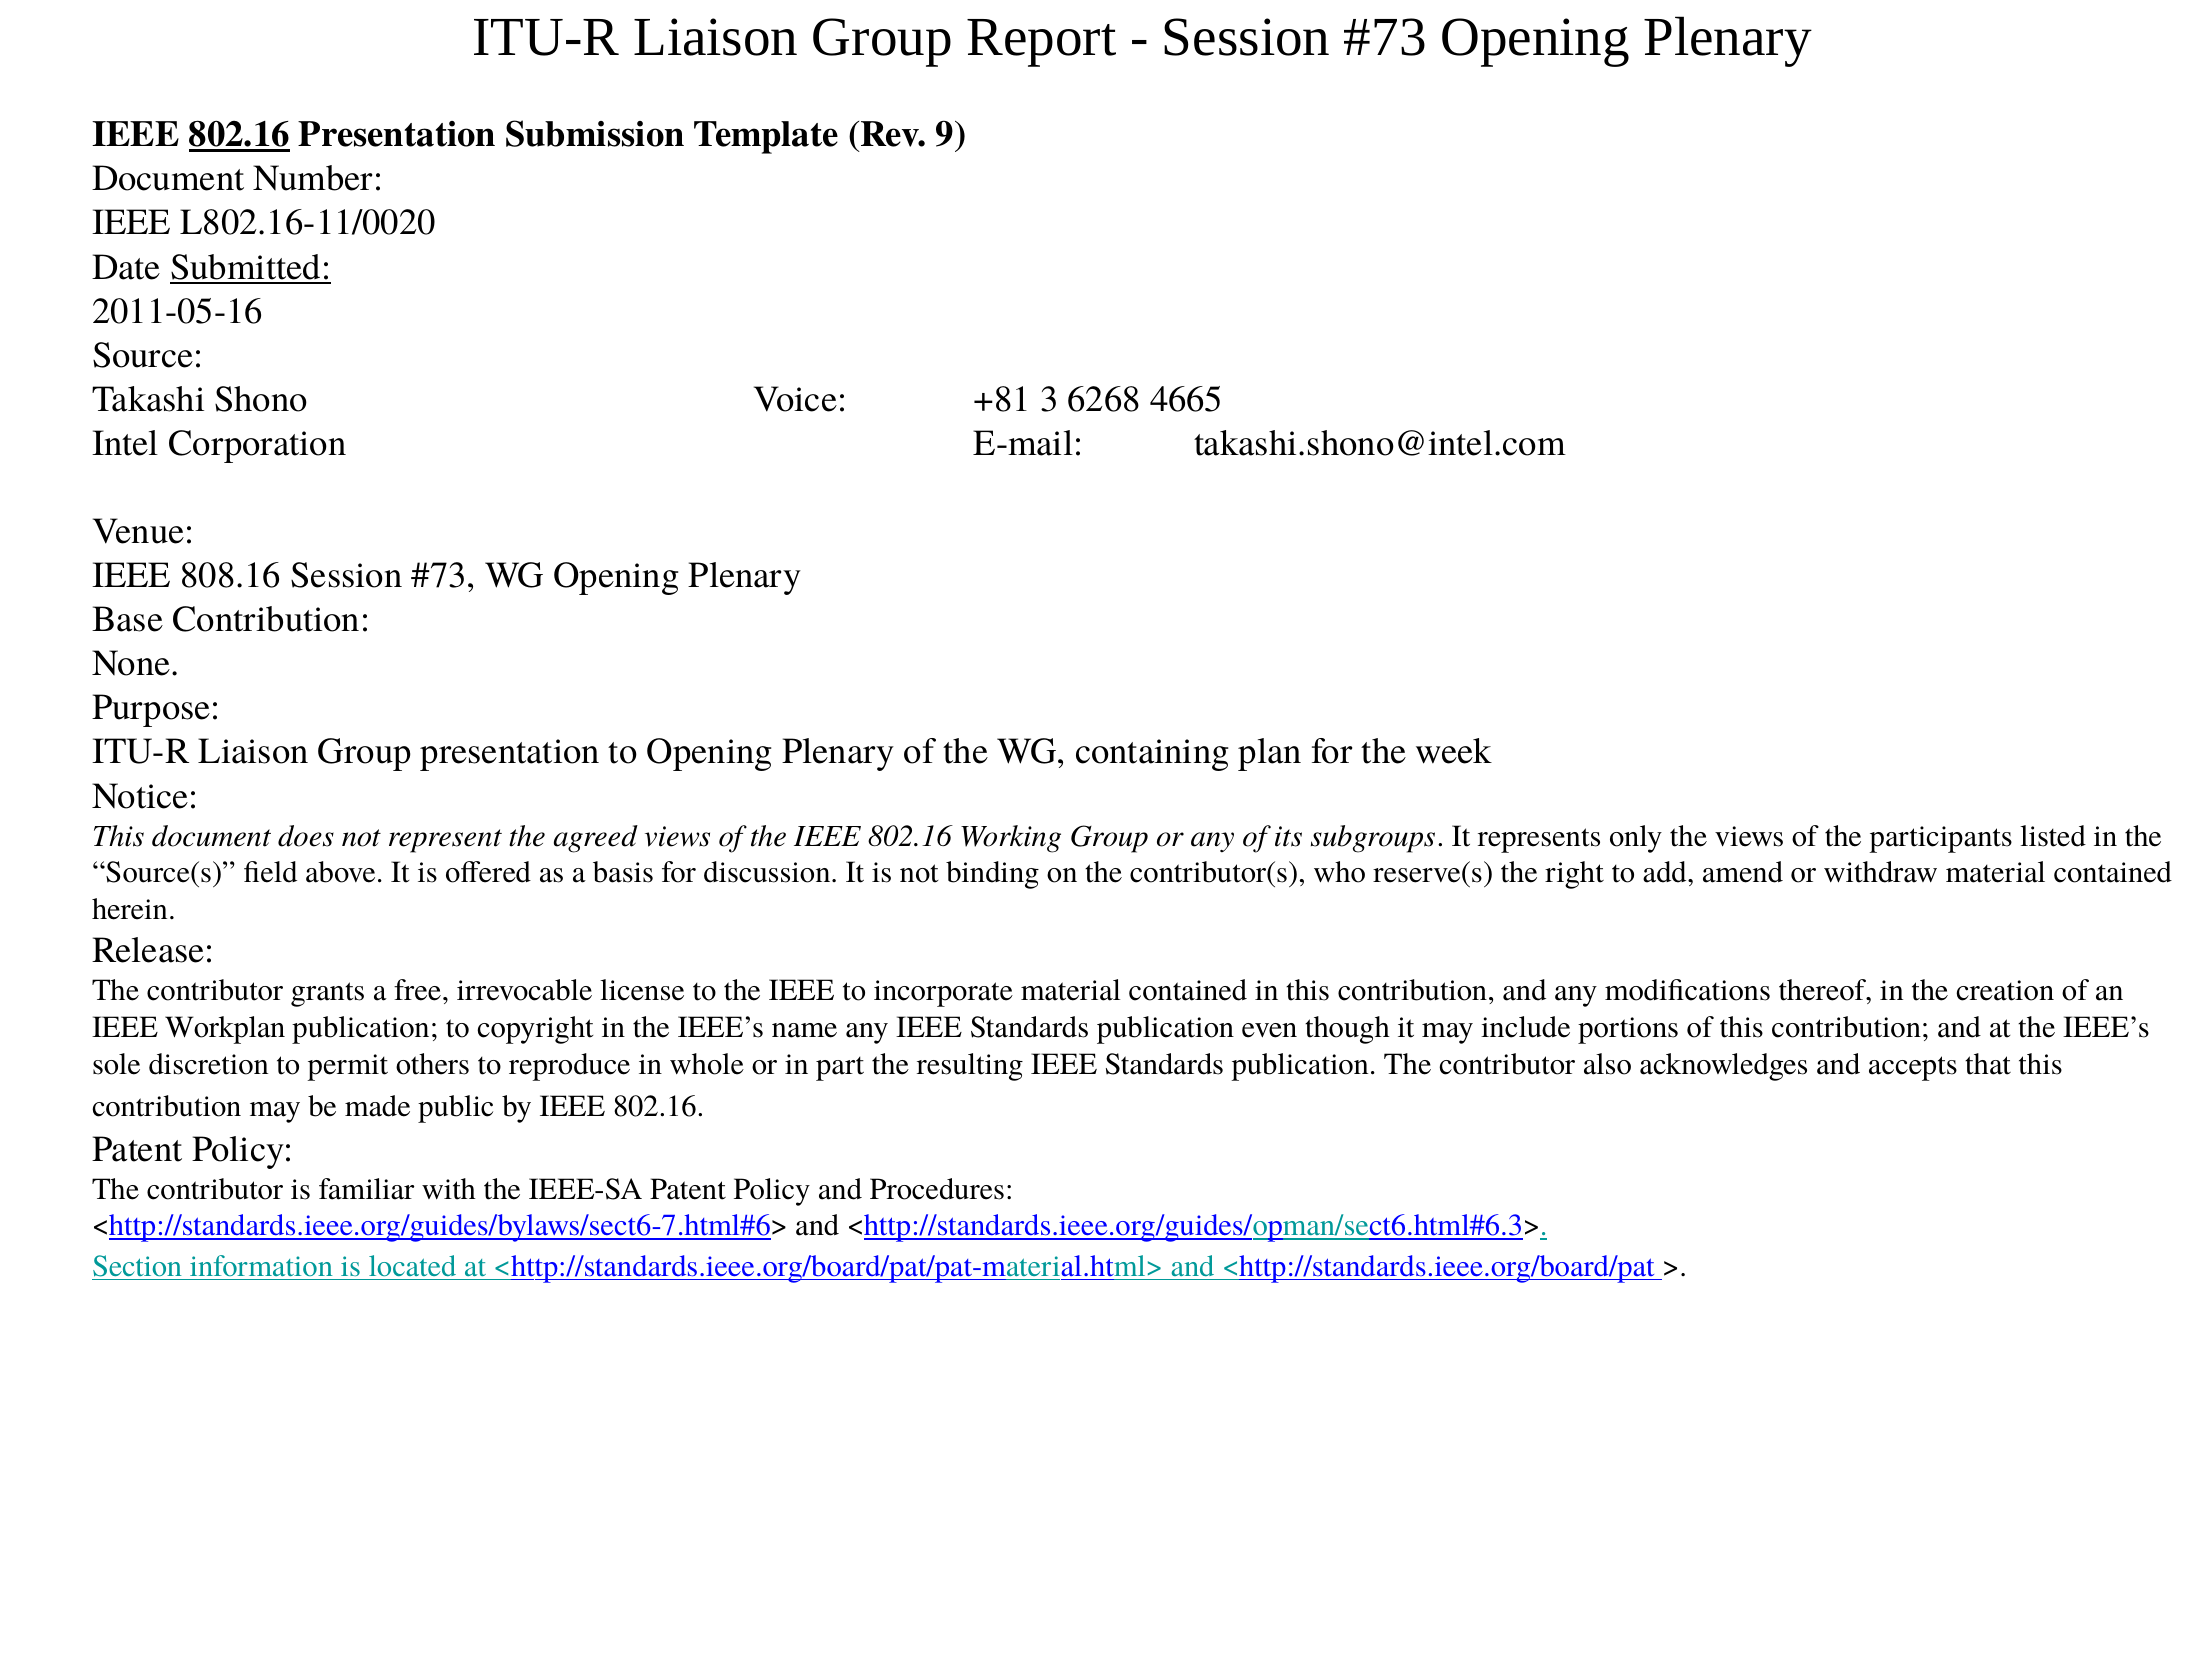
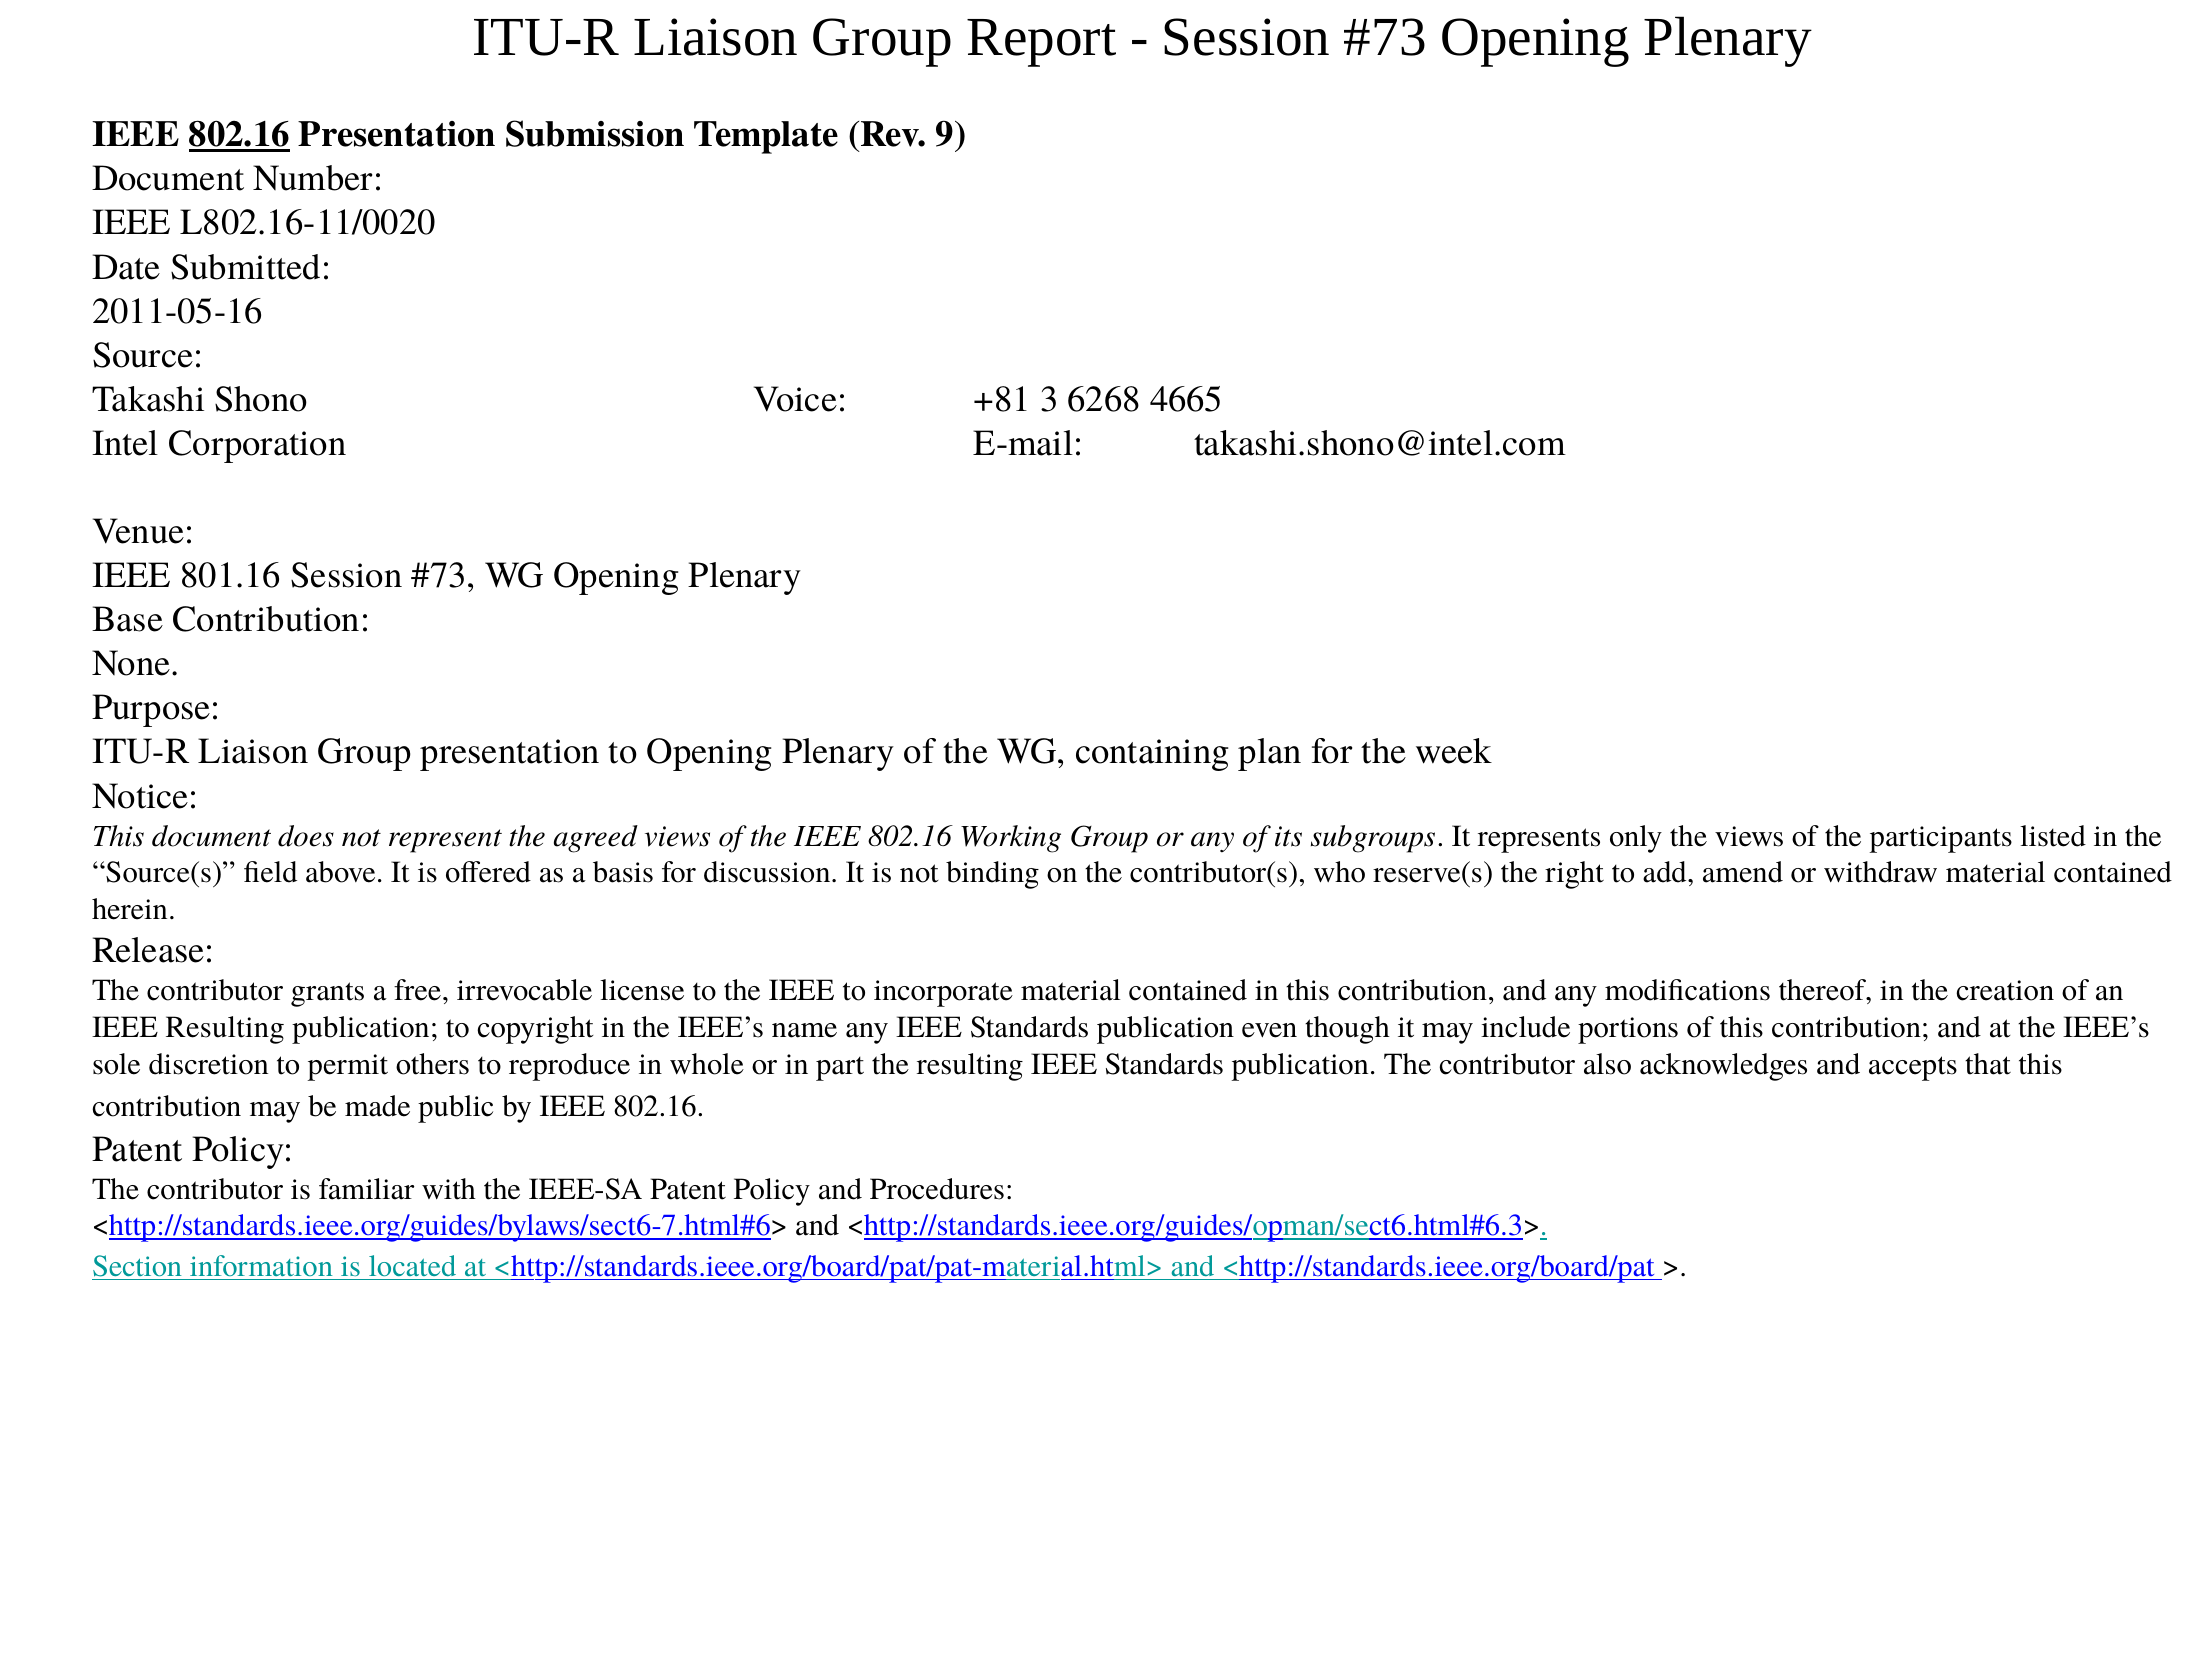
Submitted underline: present -> none (251, 267)
808.16: 808.16 -> 801.16 (231, 576)
IEEE Workplan: Workplan -> Resulting (225, 1027)
